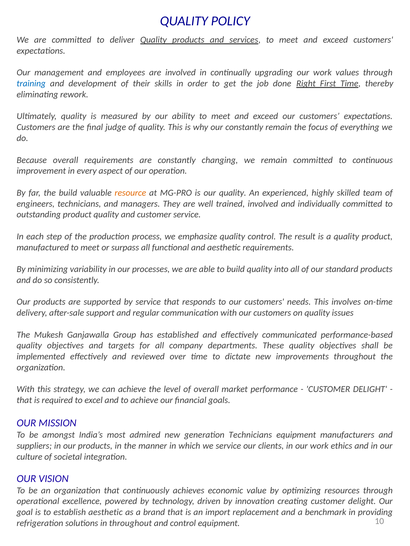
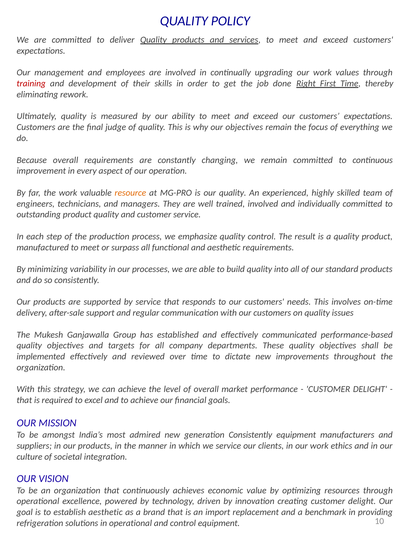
training colour: blue -> red (31, 84)
our constantly: constantly -> objectives (244, 127)
the build: build -> work (68, 193)
generation Technicians: Technicians -> Consistently (250, 435)
in throughout: throughout -> operational (131, 524)
